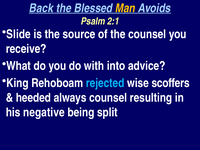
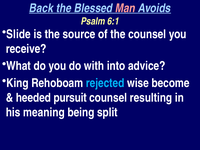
Man colour: yellow -> pink (125, 8)
2:1: 2:1 -> 6:1 (113, 21)
scoffers: scoffers -> become (171, 83)
always: always -> pursuit (70, 98)
negative: negative -> meaning (44, 112)
